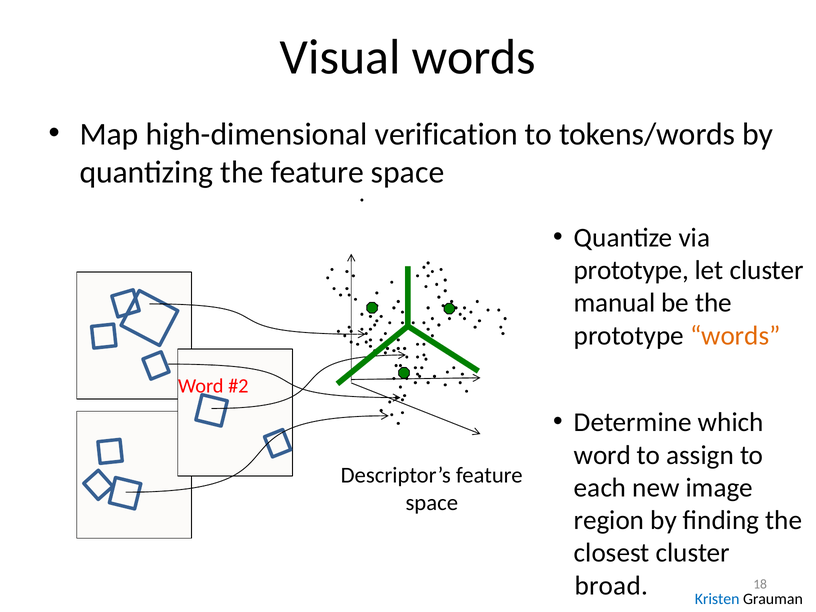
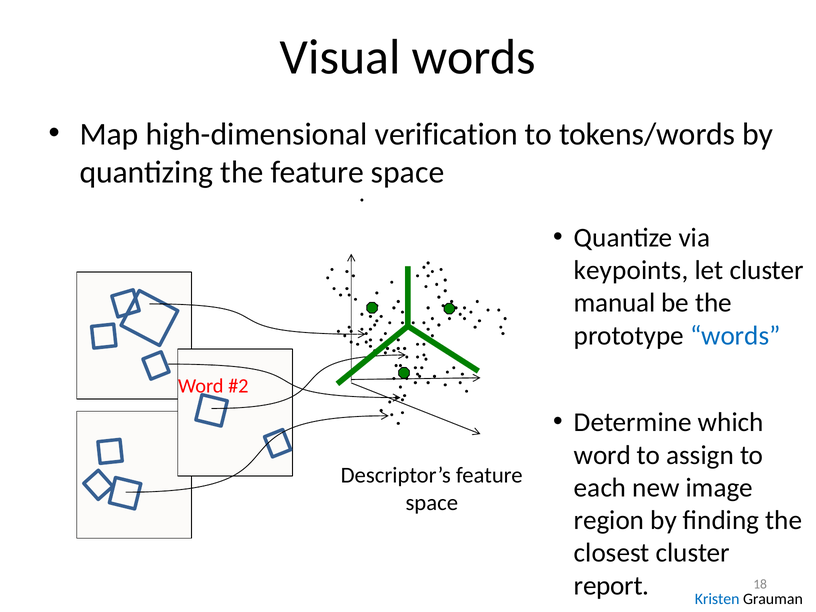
prototype: prototype -> keypoints (631, 270)
words colour: orange -> blue (735, 336)
broad: broad -> report (612, 586)
